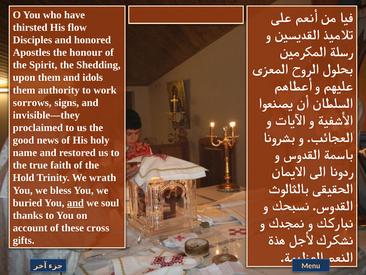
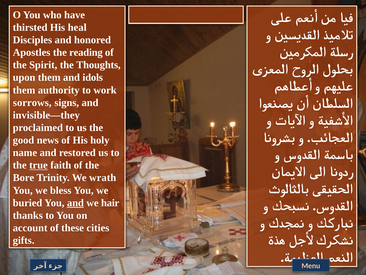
flow: flow -> heal (77, 27)
honour: honour -> reading (86, 52)
Shedding: Shedding -> Thoughts (99, 65)
true underline: none -> present (38, 165)
Hold: Hold -> Bore (23, 177)
soul: soul -> hair (110, 202)
cross: cross -> cities (98, 227)
